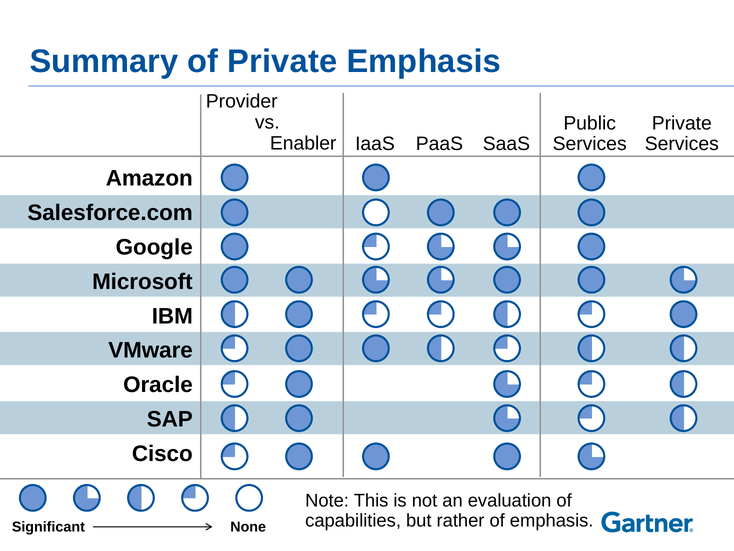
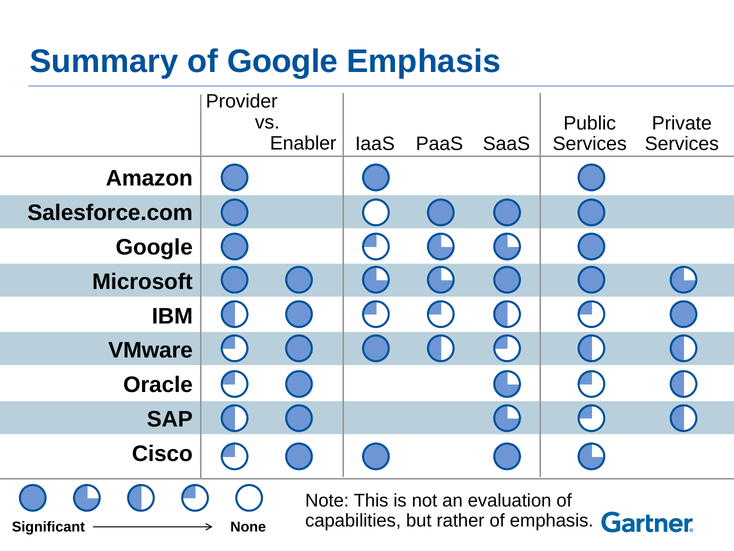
of Private: Private -> Google (283, 61)
